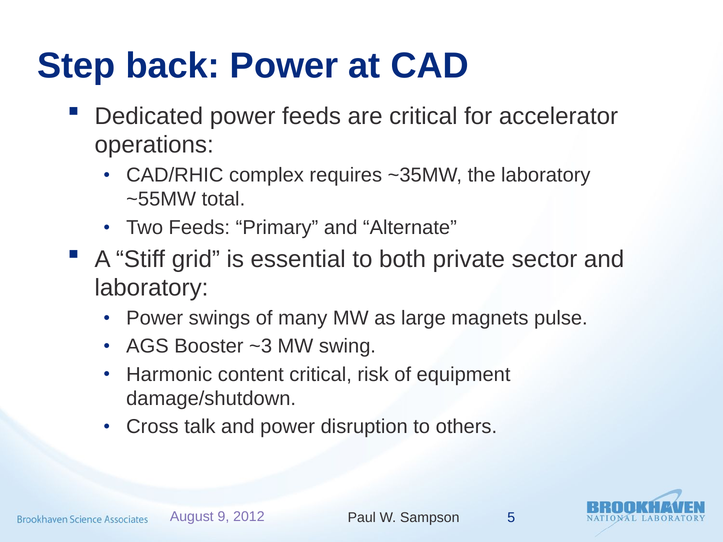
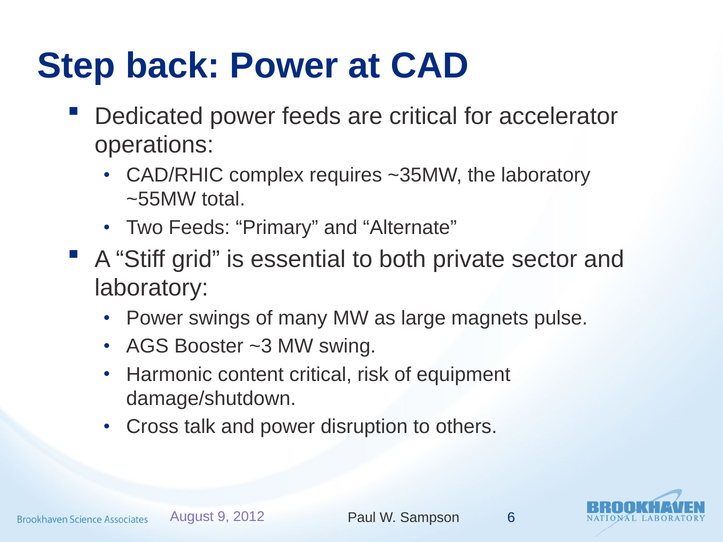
5: 5 -> 6 (511, 518)
